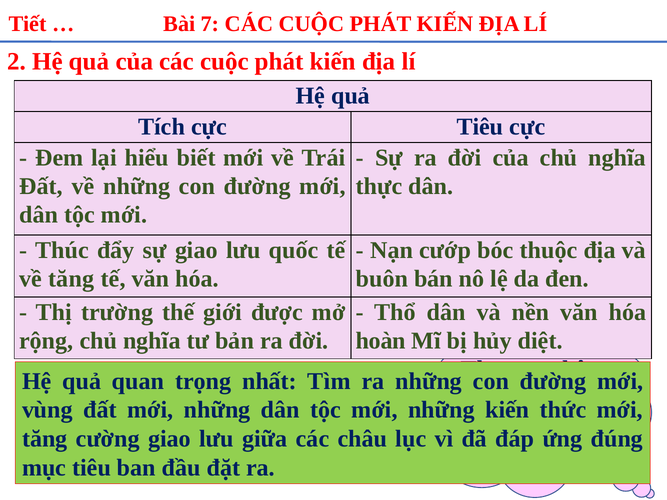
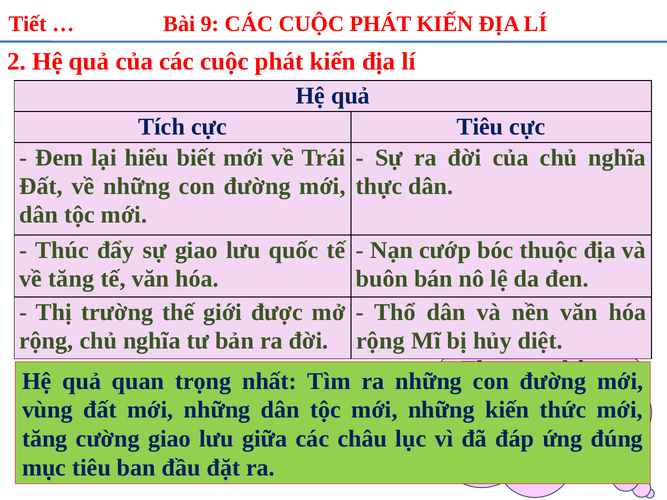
7: 7 -> 9 (210, 24)
hoàn: hoàn -> rộng (380, 341)
